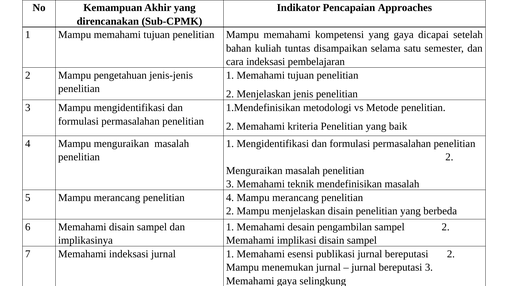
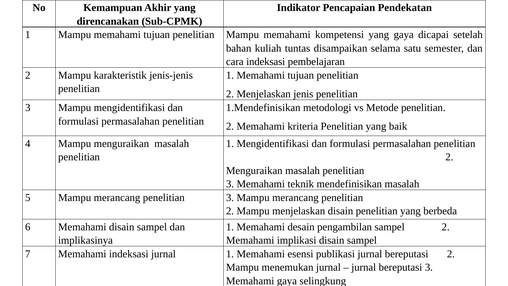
Approaches: Approaches -> Pendekatan (405, 8)
pengetahuan: pengetahuan -> karakteristik (120, 75)
merancang penelitian 4: 4 -> 3 (230, 197)
